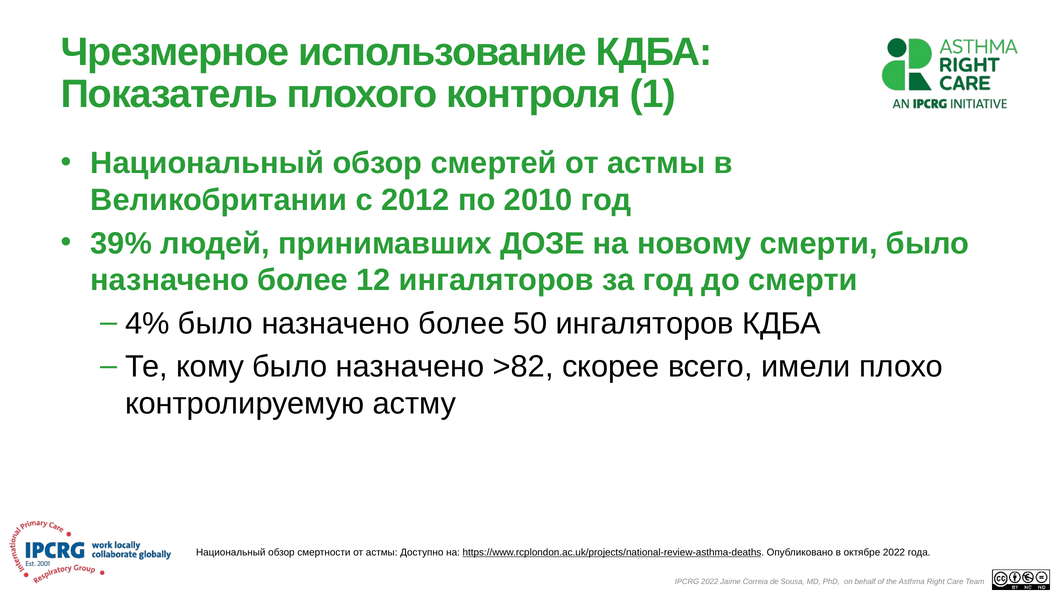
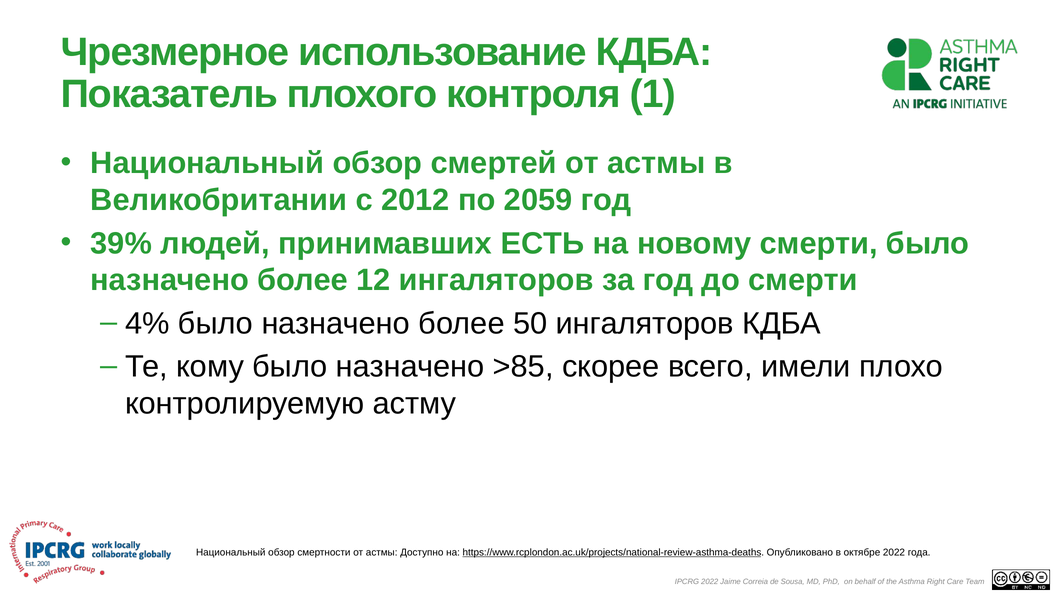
2010: 2010 -> 2059 (538, 200)
ДОЗЕ: ДОЗЕ -> ЕСТЬ (542, 243)
>82: >82 -> >85 (523, 367)
